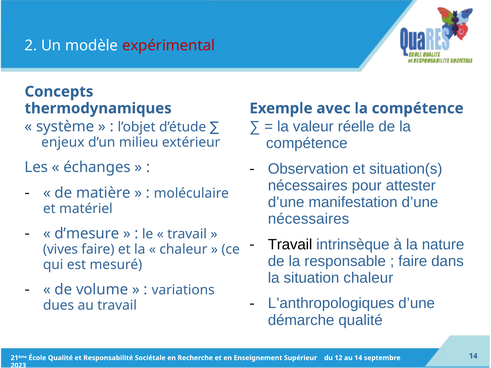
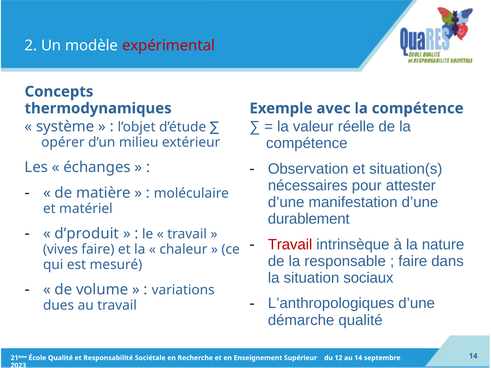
enjeux: enjeux -> opérer (63, 143)
nécessaires: nécessaires -> durablement (309, 219)
d’mesure: d’mesure -> d’produit (87, 234)
Travail colour: black -> red (290, 245)
situation chaleur: chaleur -> sociaux (368, 278)
